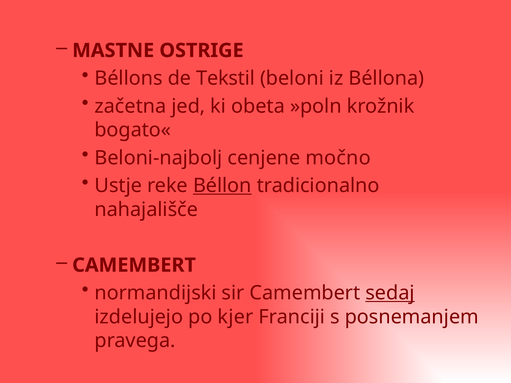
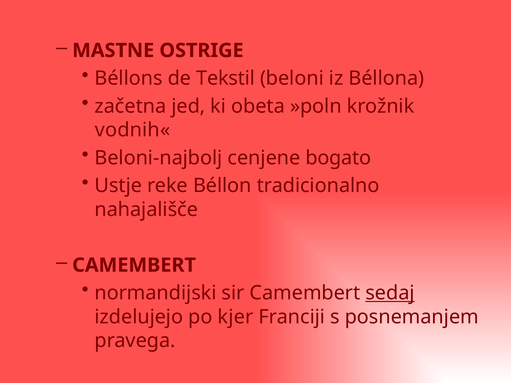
bogato«: bogato« -> vodnih« (133, 130)
močno: močno -> bogato (338, 158)
Béllon underline: present -> none (222, 186)
